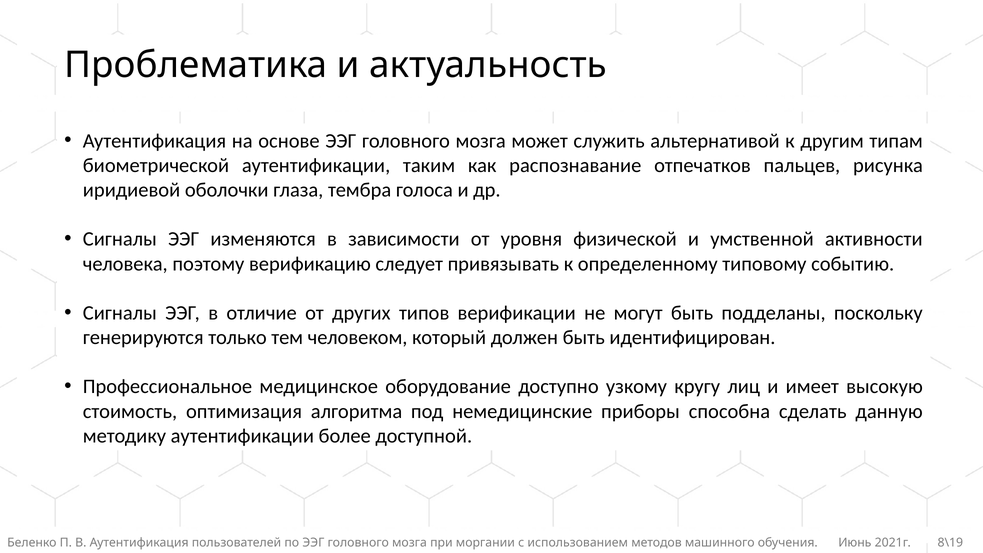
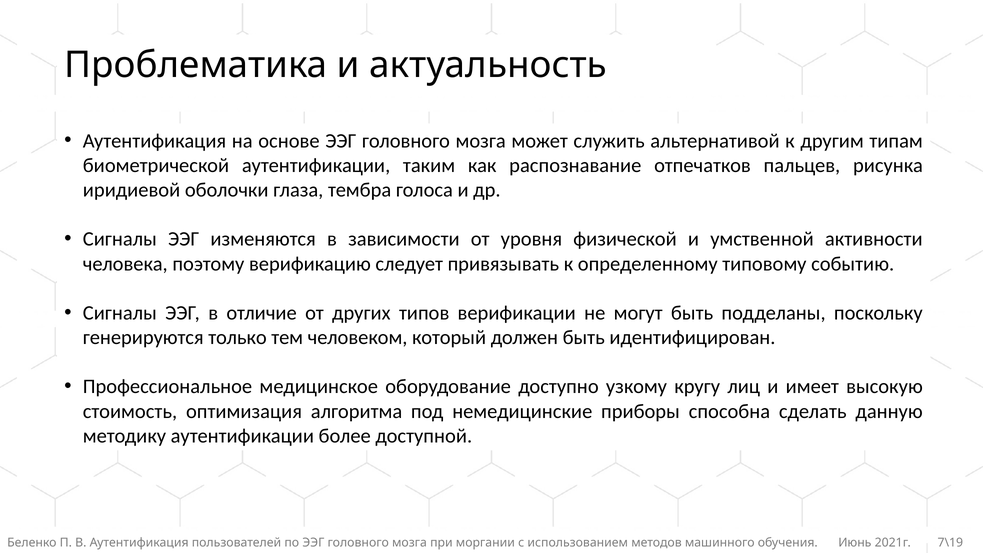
8\19: 8\19 -> 7\19 (950, 543)
